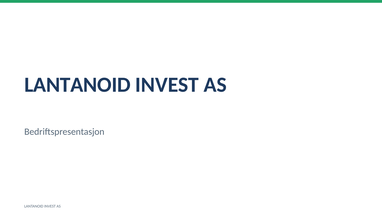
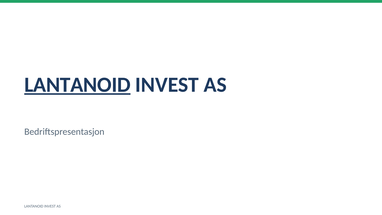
LANTANOID underline: none -> present (77, 85)
